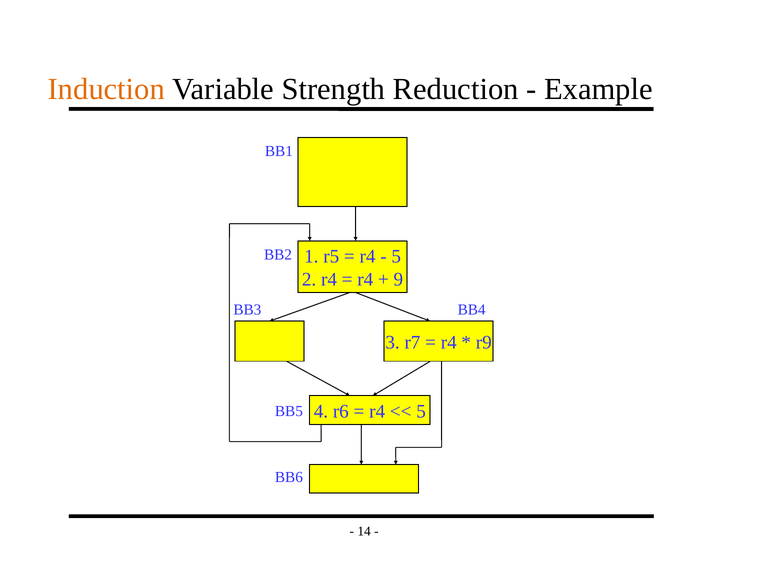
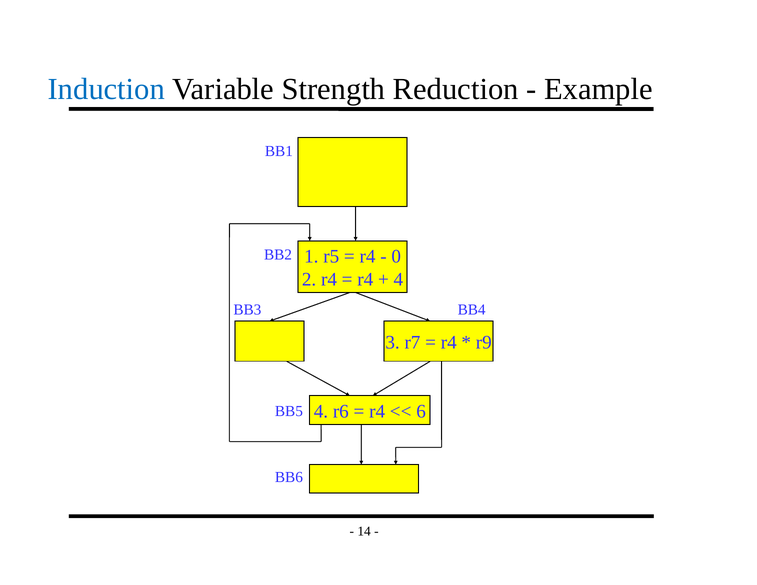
Induction colour: orange -> blue (106, 89)
5: 5 -> 0 (396, 257)
9: 9 -> 4 (398, 279)
5: 5 -> 6 (421, 411)
